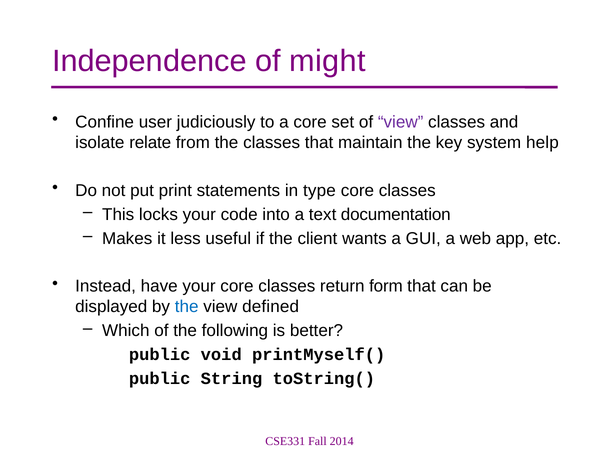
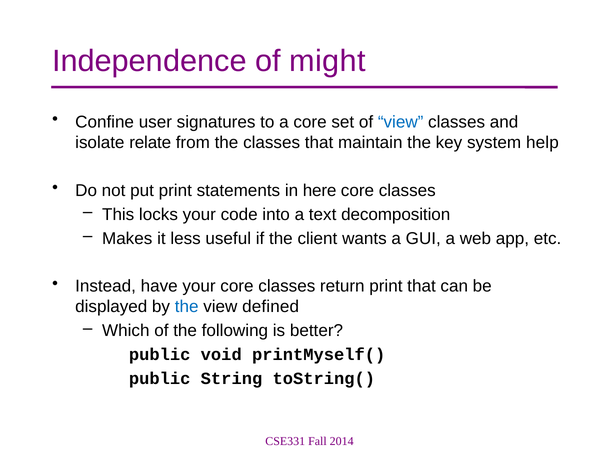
judiciously: judiciously -> signatures (216, 122)
view colour: purple -> blue (401, 122)
type: type -> here (320, 190)
documentation: documentation -> decomposition (396, 214)
return form: form -> print (386, 286)
